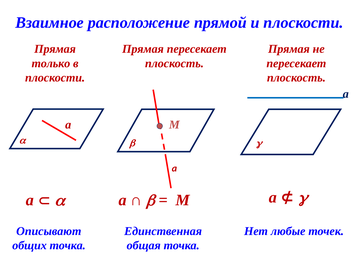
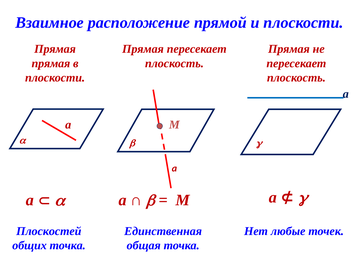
только: только -> прямая (51, 63)
Описывают: Описывают -> Плоскостей (49, 231)
